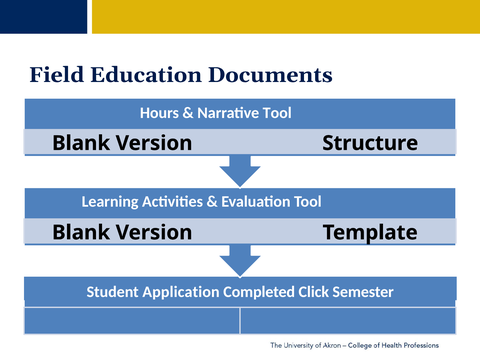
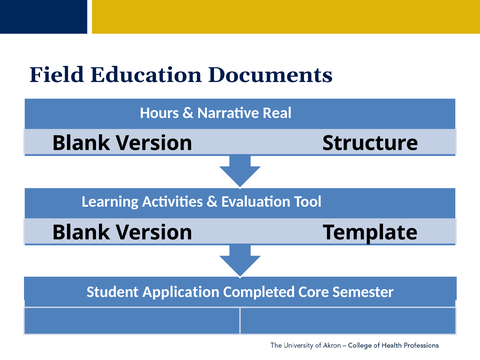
Narrative Tool: Tool -> Real (277, 113)
Completed Click: Click -> Core (314, 292)
